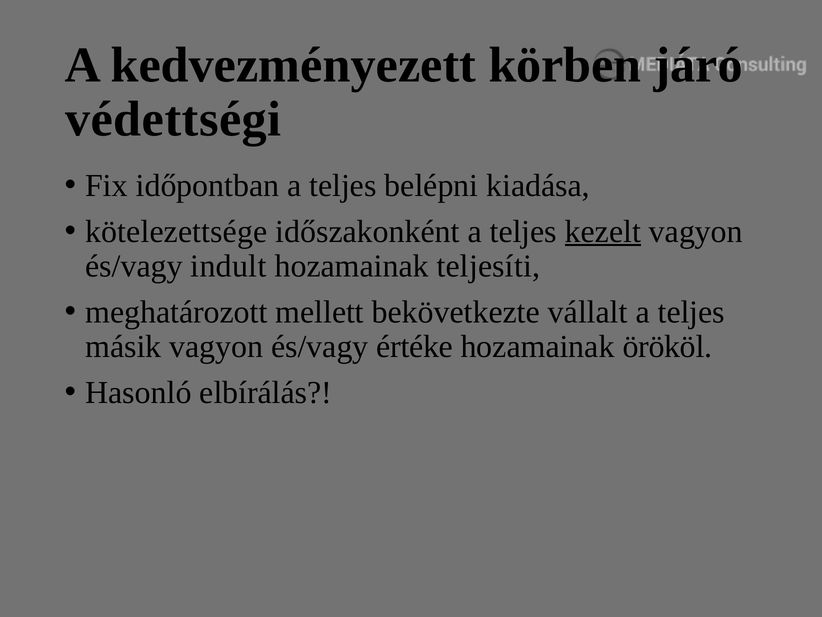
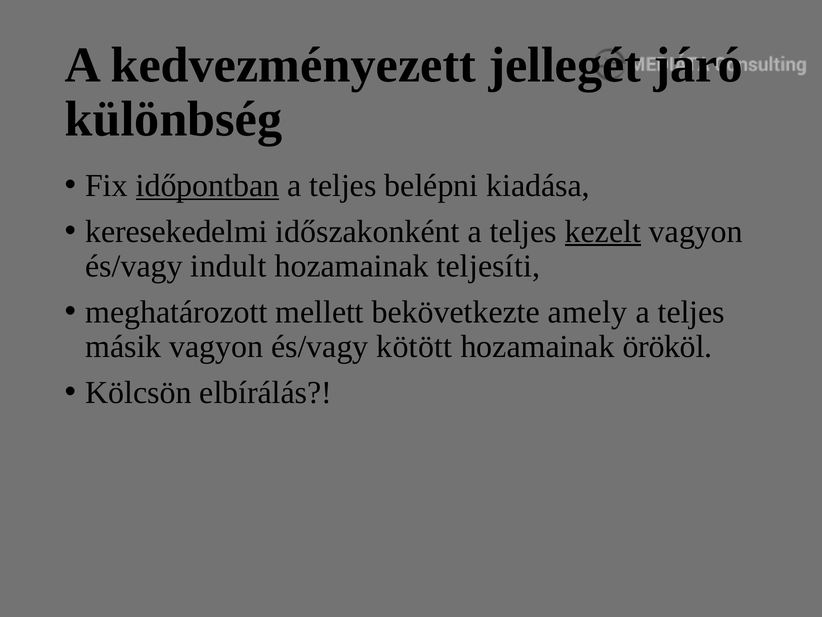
körben: körben -> jellegét (565, 65)
védettségi: védettségi -> különbség (173, 119)
időpontban underline: none -> present (207, 185)
kötelezettsége: kötelezettsége -> keresekedelmi (176, 231)
vállalt: vállalt -> amely (588, 312)
értéke: értéke -> kötött (414, 346)
Hasonló: Hasonló -> Kölcsön (138, 392)
